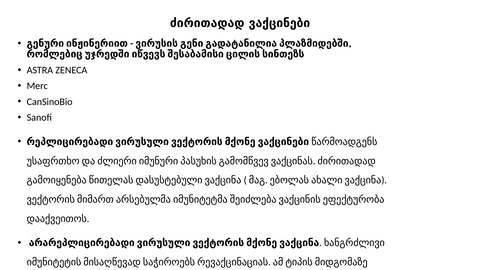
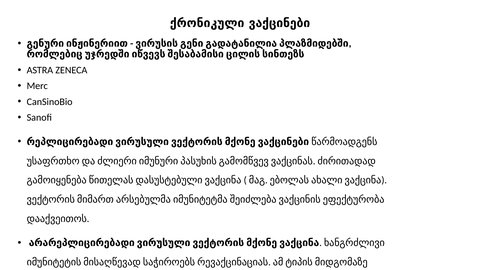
ძირითადად: ძირითადად -> ქრონიკული (207, 23)
